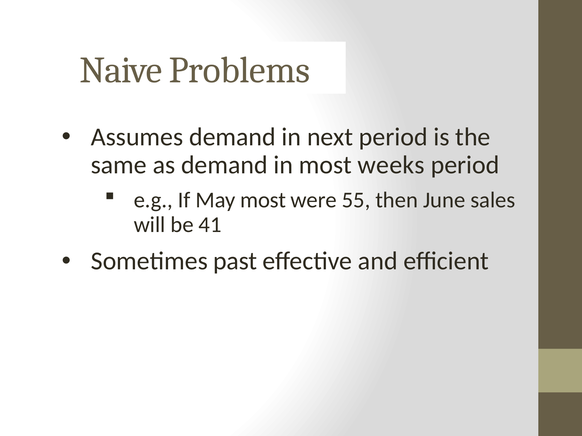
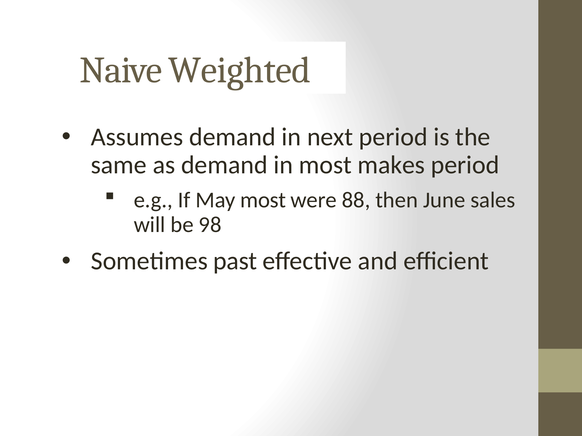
Problems: Problems -> Weighted (239, 70)
weeks: weeks -> makes (391, 165)
55: 55 -> 88 (356, 200)
41: 41 -> 98 (210, 225)
